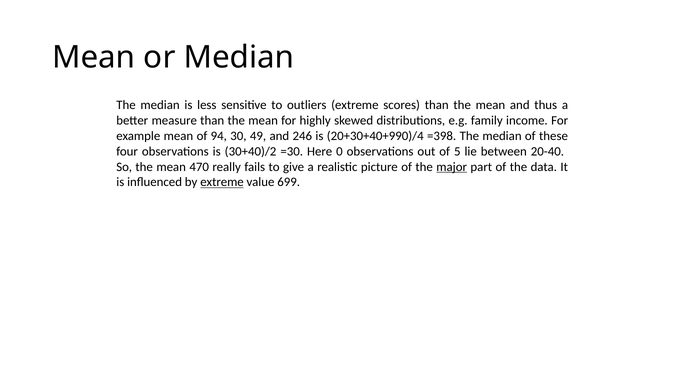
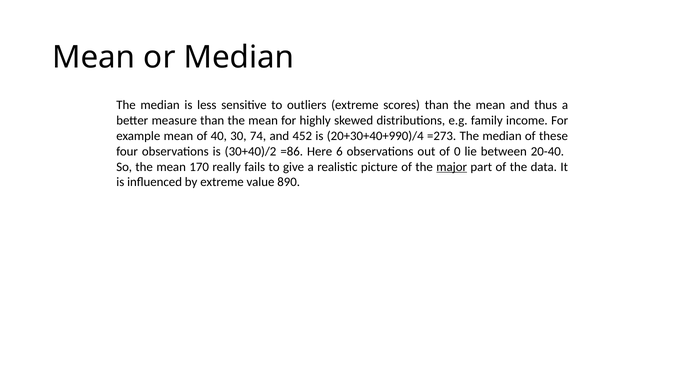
94: 94 -> 40 (219, 136)
49: 49 -> 74 (258, 136)
246: 246 -> 452 (302, 136)
=398: =398 -> =273 (442, 136)
=30: =30 -> =86 (292, 152)
0: 0 -> 6 (339, 152)
5: 5 -> 0 (457, 152)
470: 470 -> 170 (199, 167)
extreme underline: present -> none (222, 182)
699: 699 -> 890 (289, 182)
